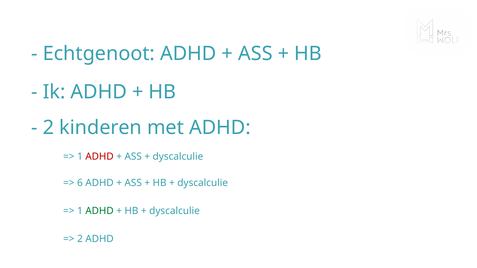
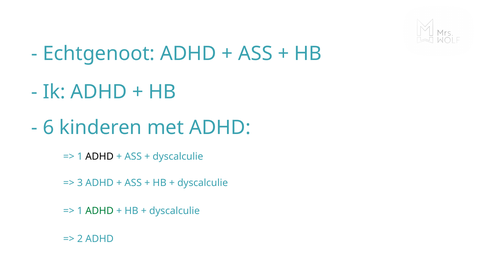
2: 2 -> 6 (48, 128)
ADHD colour: red -> black (100, 157)
6: 6 -> 3 (80, 183)
